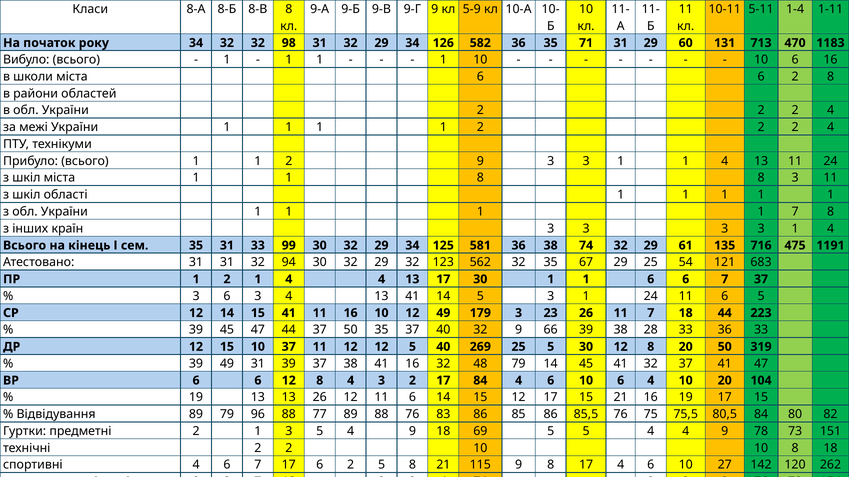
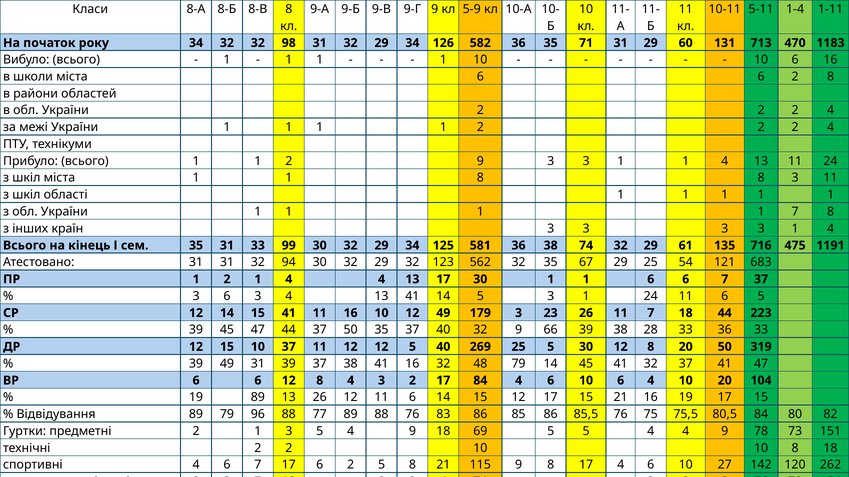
19 13: 13 -> 89 (258, 398)
